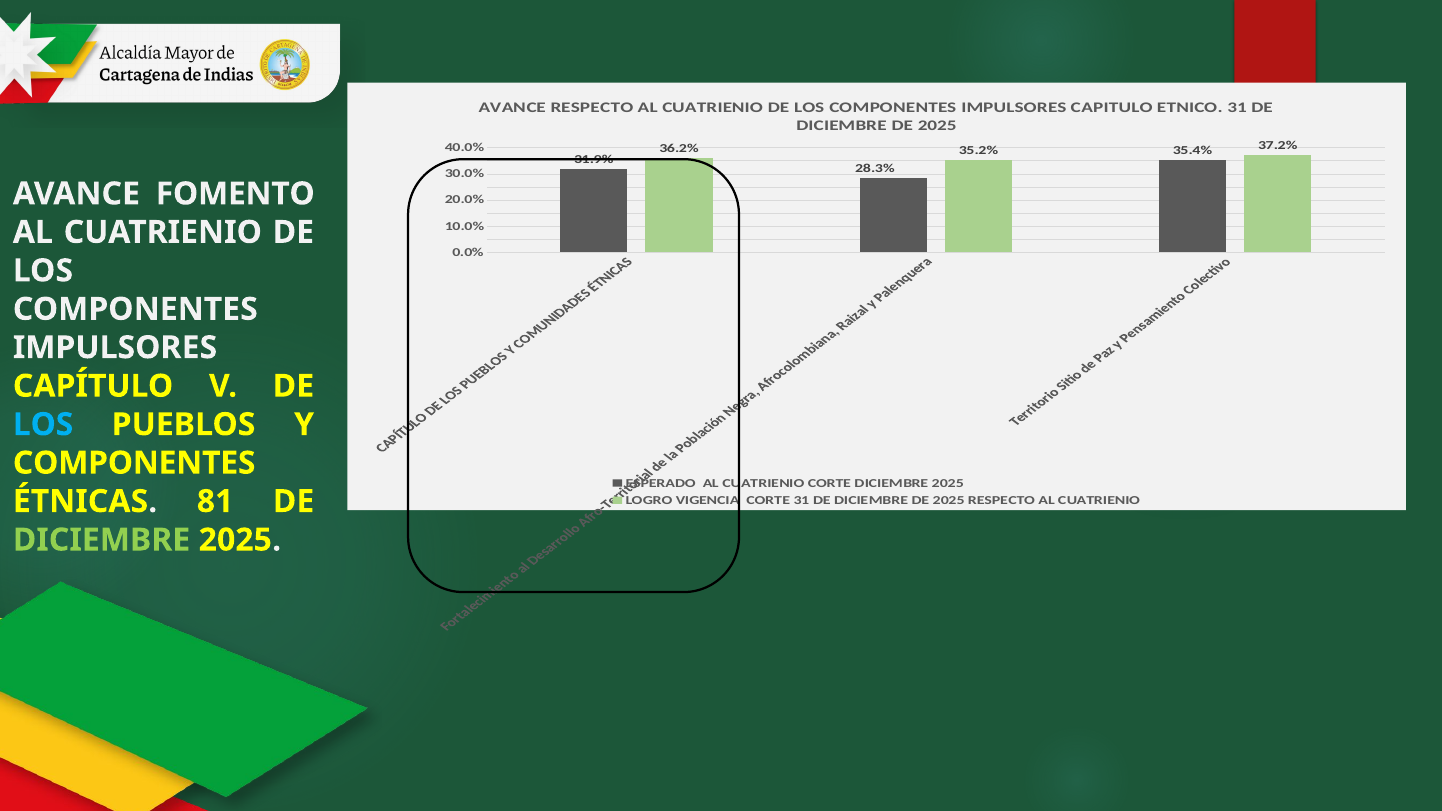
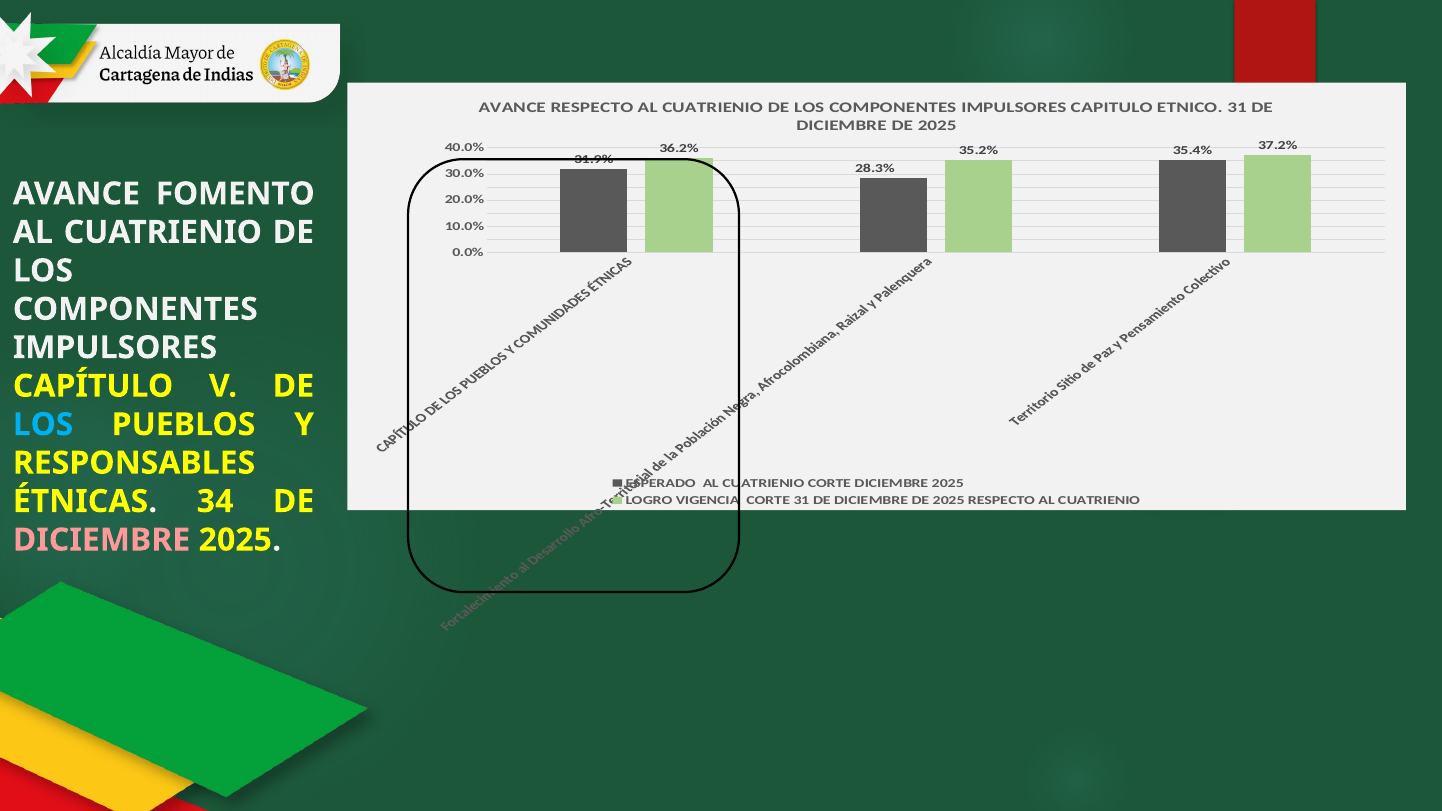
COMPONENTES: COMPONENTES -> RESPONSABLES (134, 463)
81: 81 -> 34 (215, 502)
DICIEMBRE colour: light green -> pink (102, 540)
